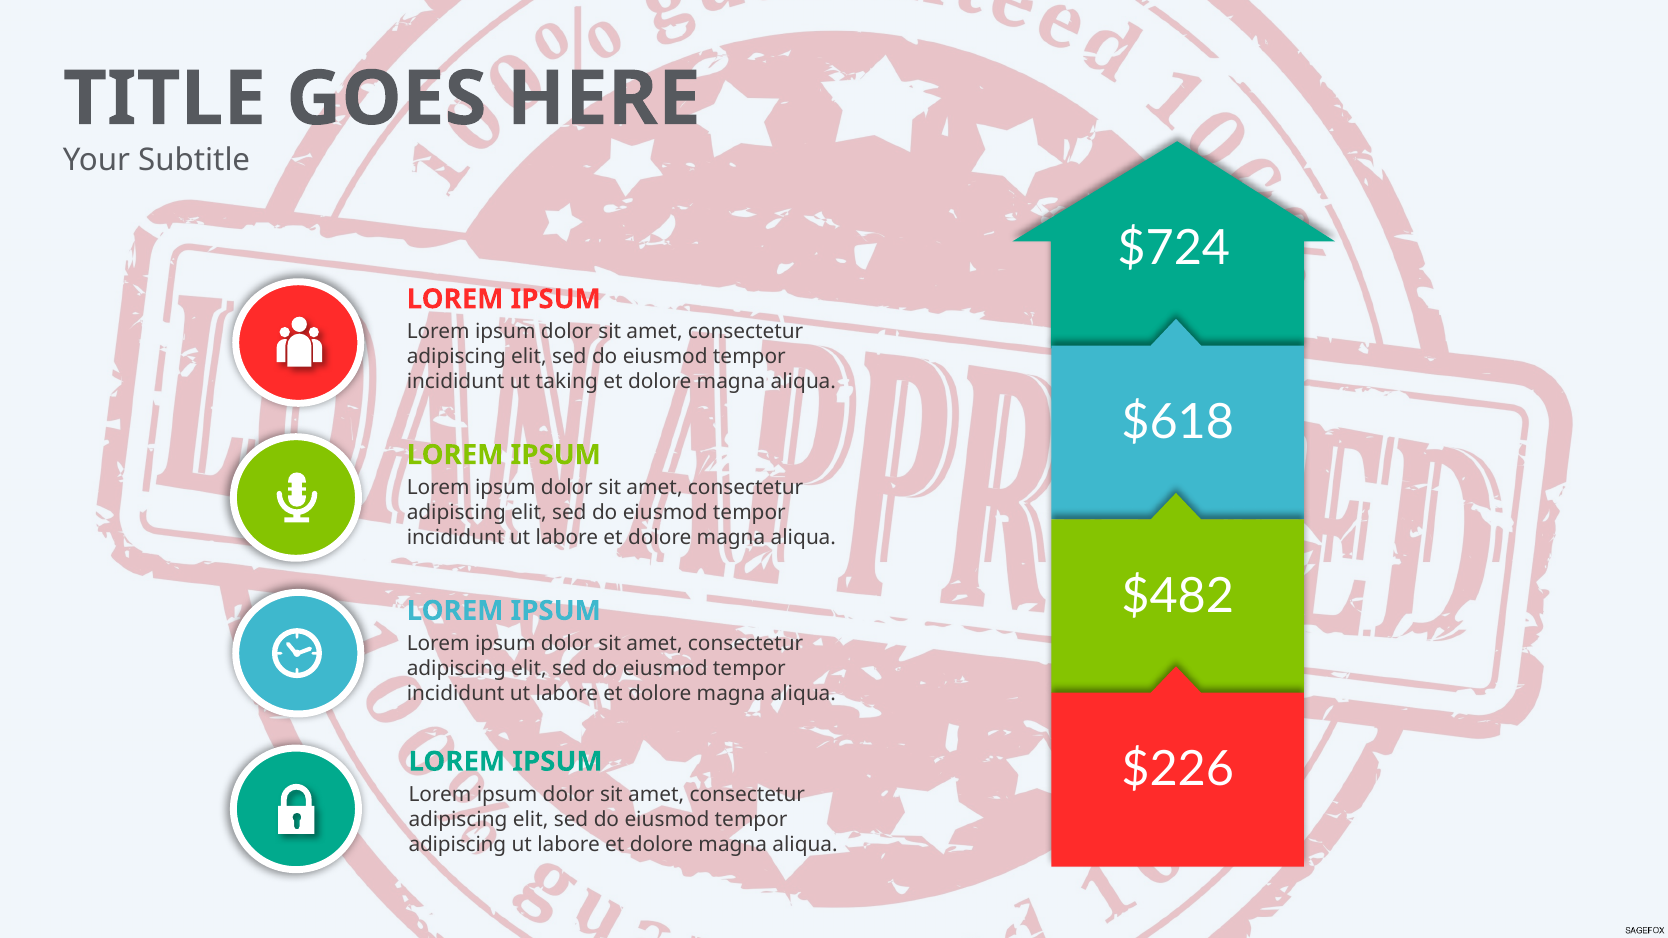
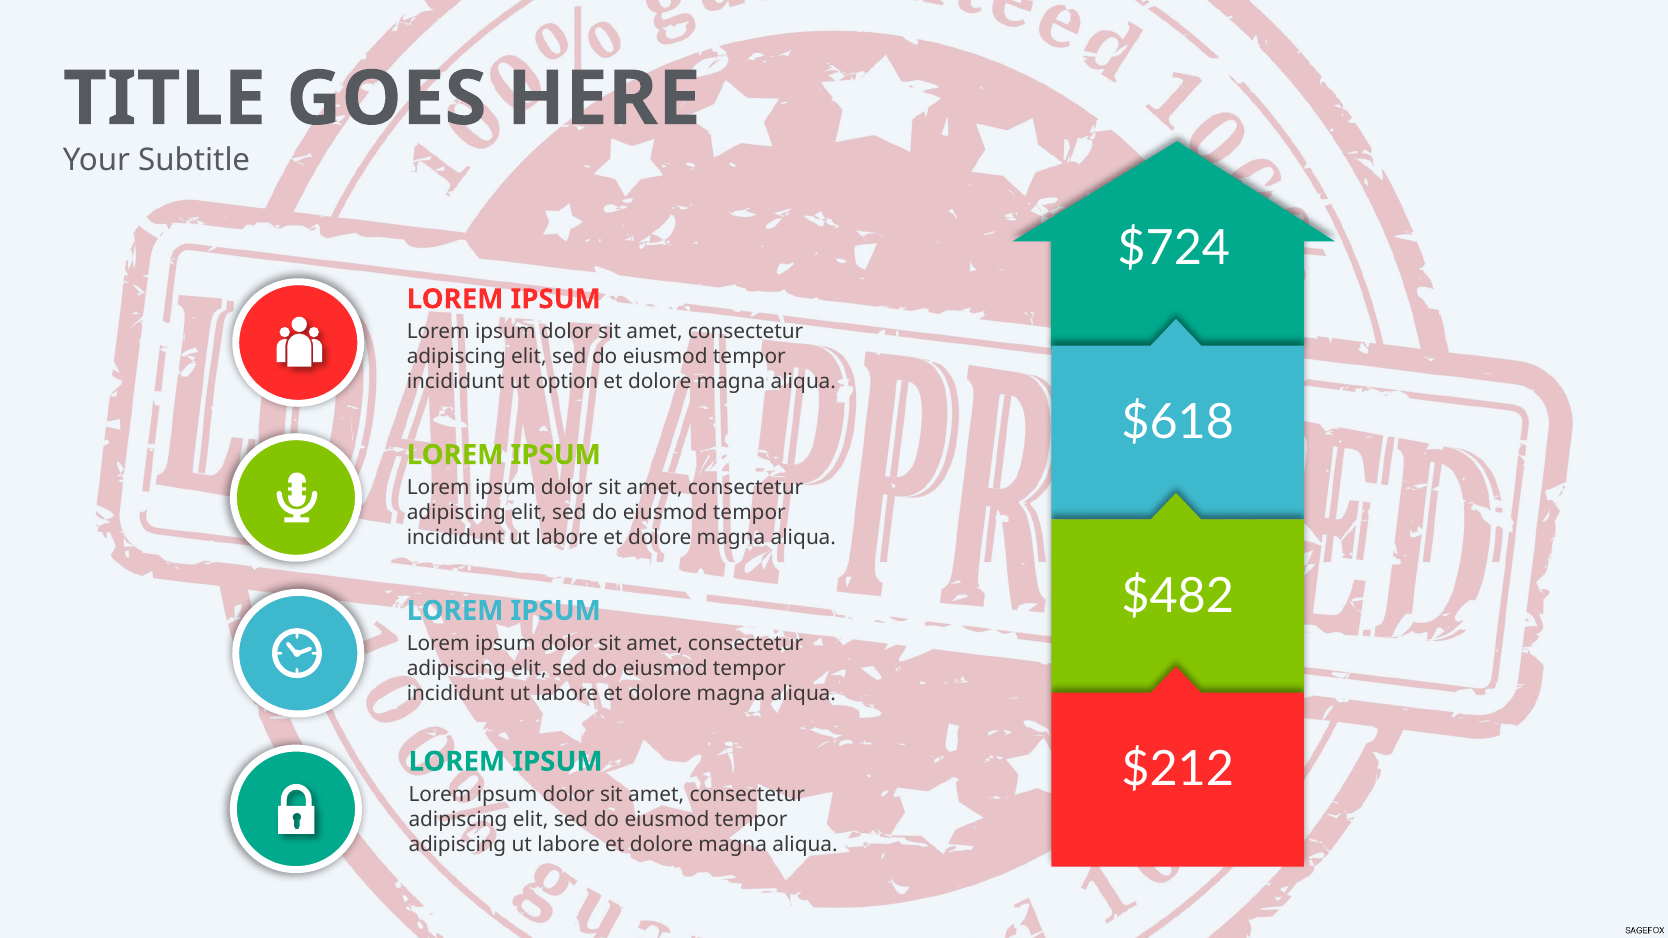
taking: taking -> option (567, 382)
$226: $226 -> $212 (1178, 770)
